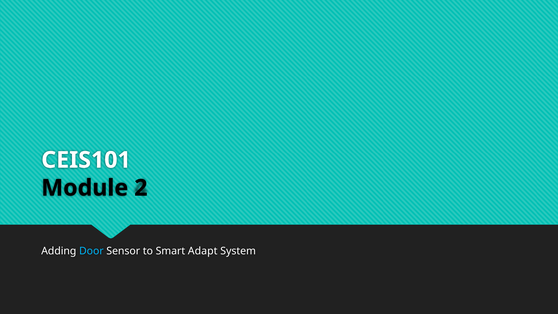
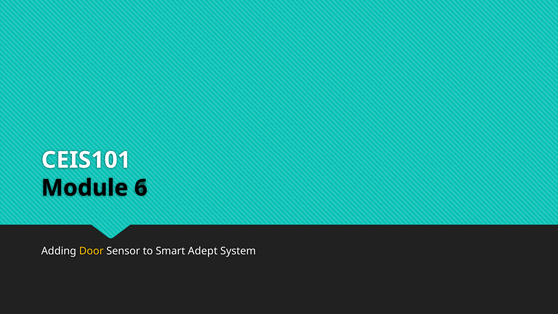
2: 2 -> 6 (141, 188)
Door colour: light blue -> yellow (91, 251)
Adapt: Adapt -> Adept (203, 251)
